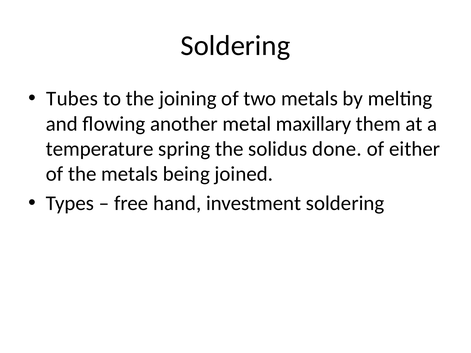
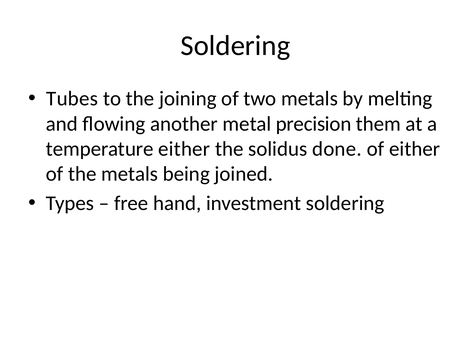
maxillary: maxillary -> precision (314, 124)
temperature spring: spring -> either (184, 149)
